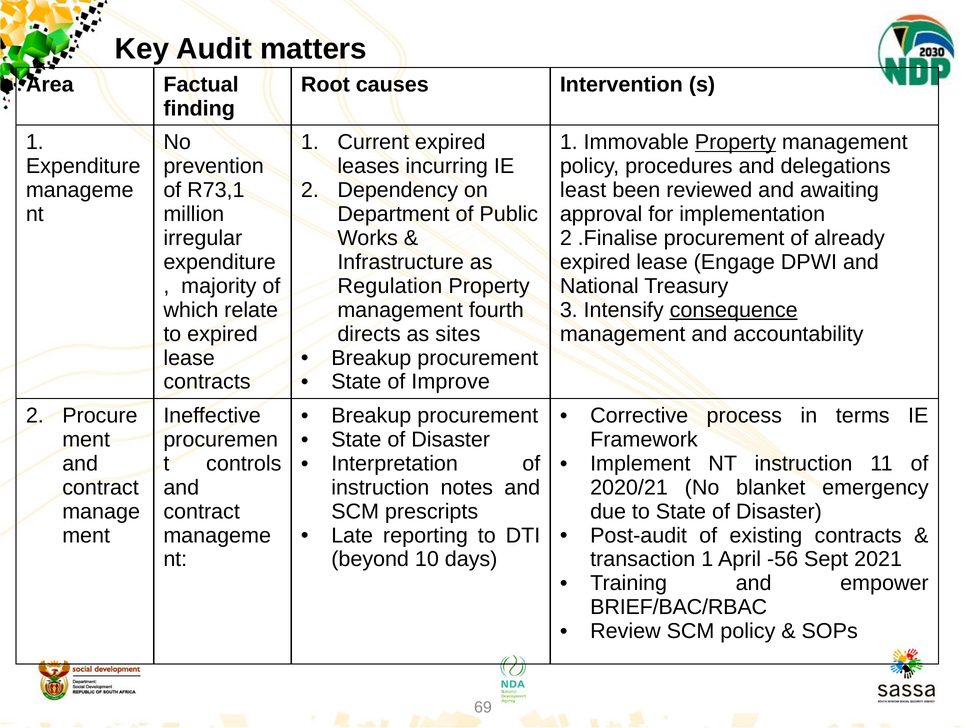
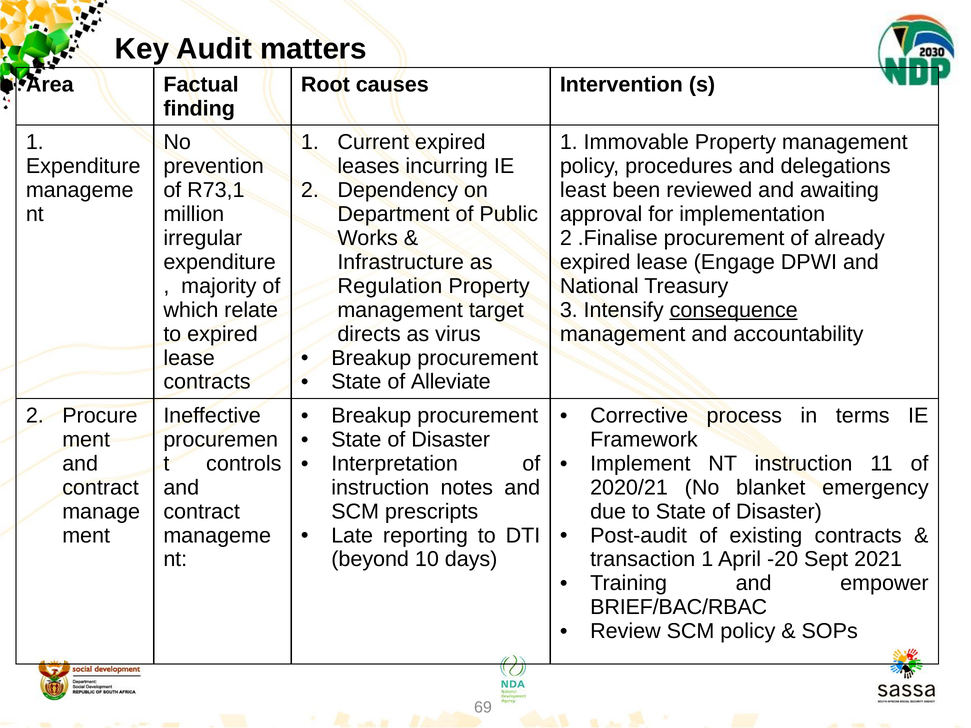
Property underline: present -> none (735, 142)
fourth: fourth -> target (496, 310)
sites: sites -> virus (458, 334)
Improve: Improve -> Alleviate (451, 382)
-56: -56 -> -20 (783, 560)
